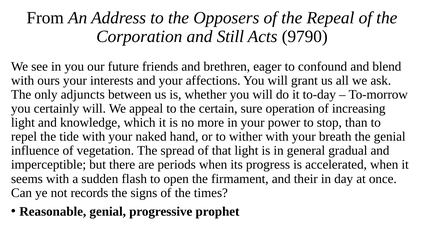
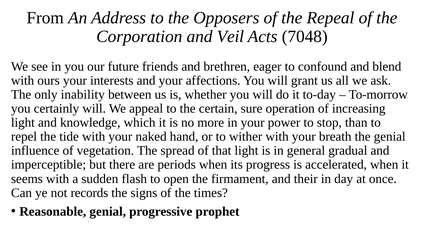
Still: Still -> Veil (230, 36)
9790: 9790 -> 7048 (305, 36)
adjuncts: adjuncts -> inability (83, 95)
